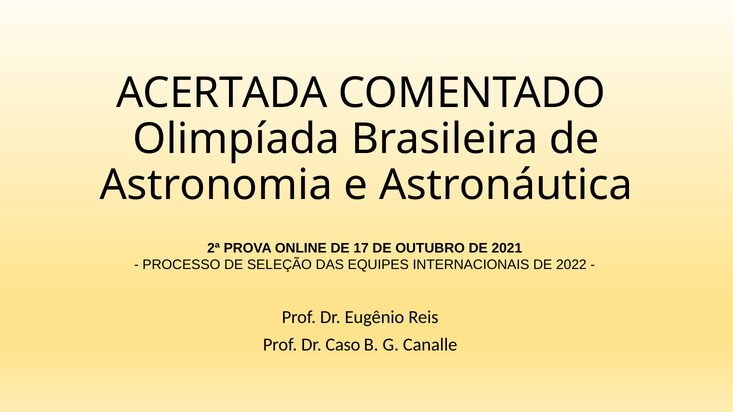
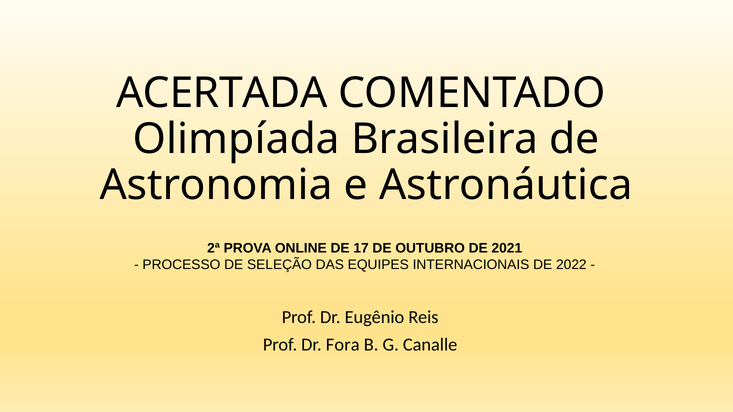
Caso: Caso -> Fora (343, 345)
